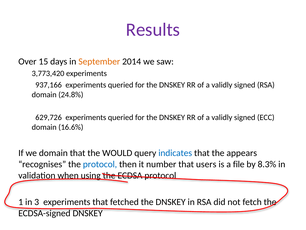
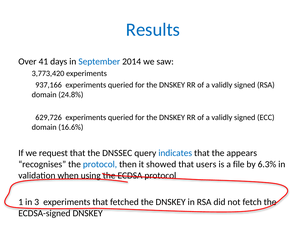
Results colour: purple -> blue (153, 30)
15: 15 -> 41 (43, 61)
September colour: orange -> blue (99, 61)
we domain: domain -> request (53, 153)
WOULD: WOULD -> DNSSEC (117, 153)
number: number -> showed (161, 164)
8.3%: 8.3% -> 6.3% (267, 164)
